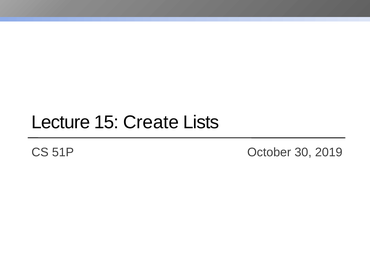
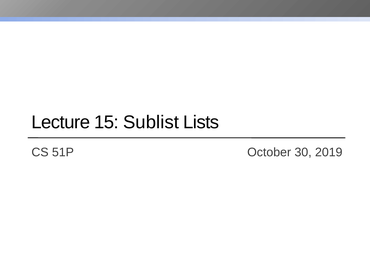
Create: Create -> Sublist (151, 122)
